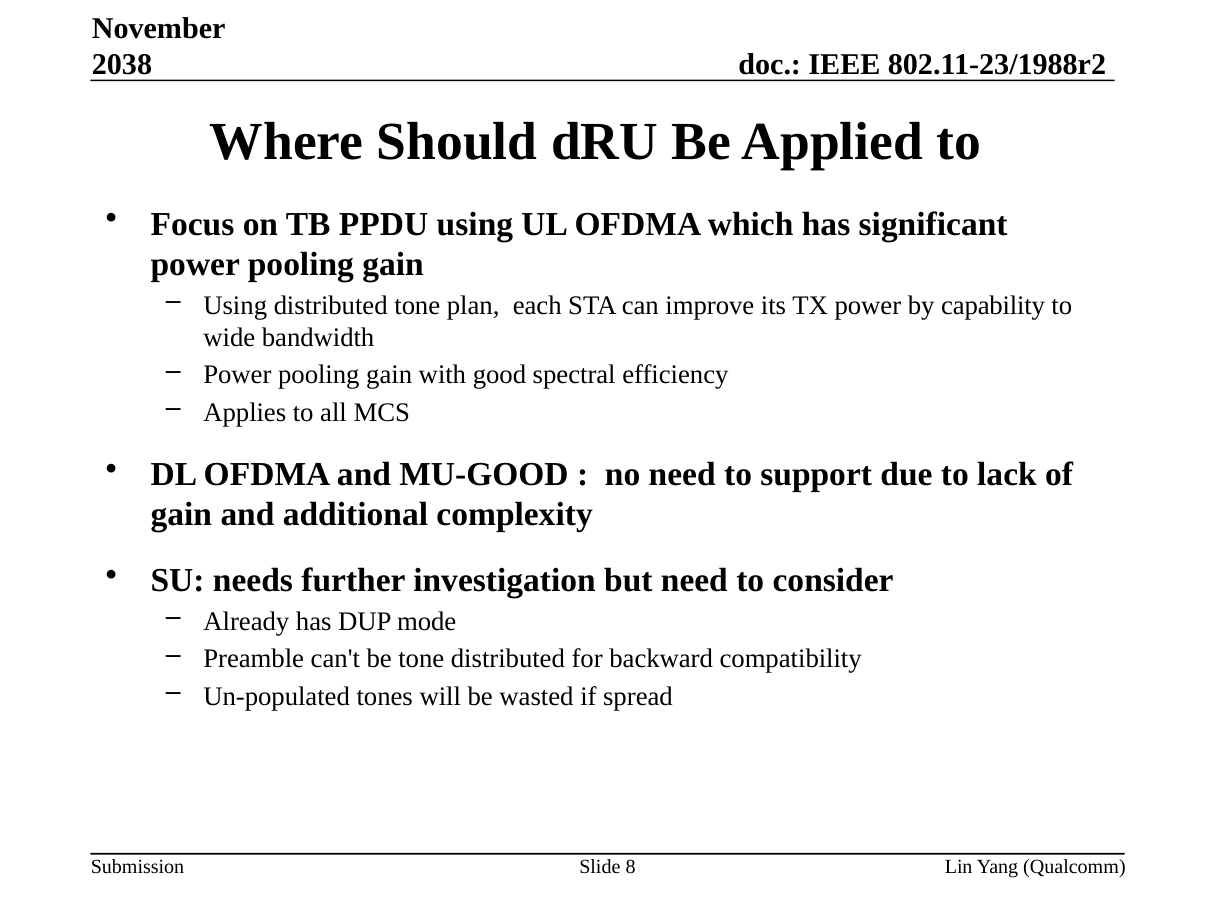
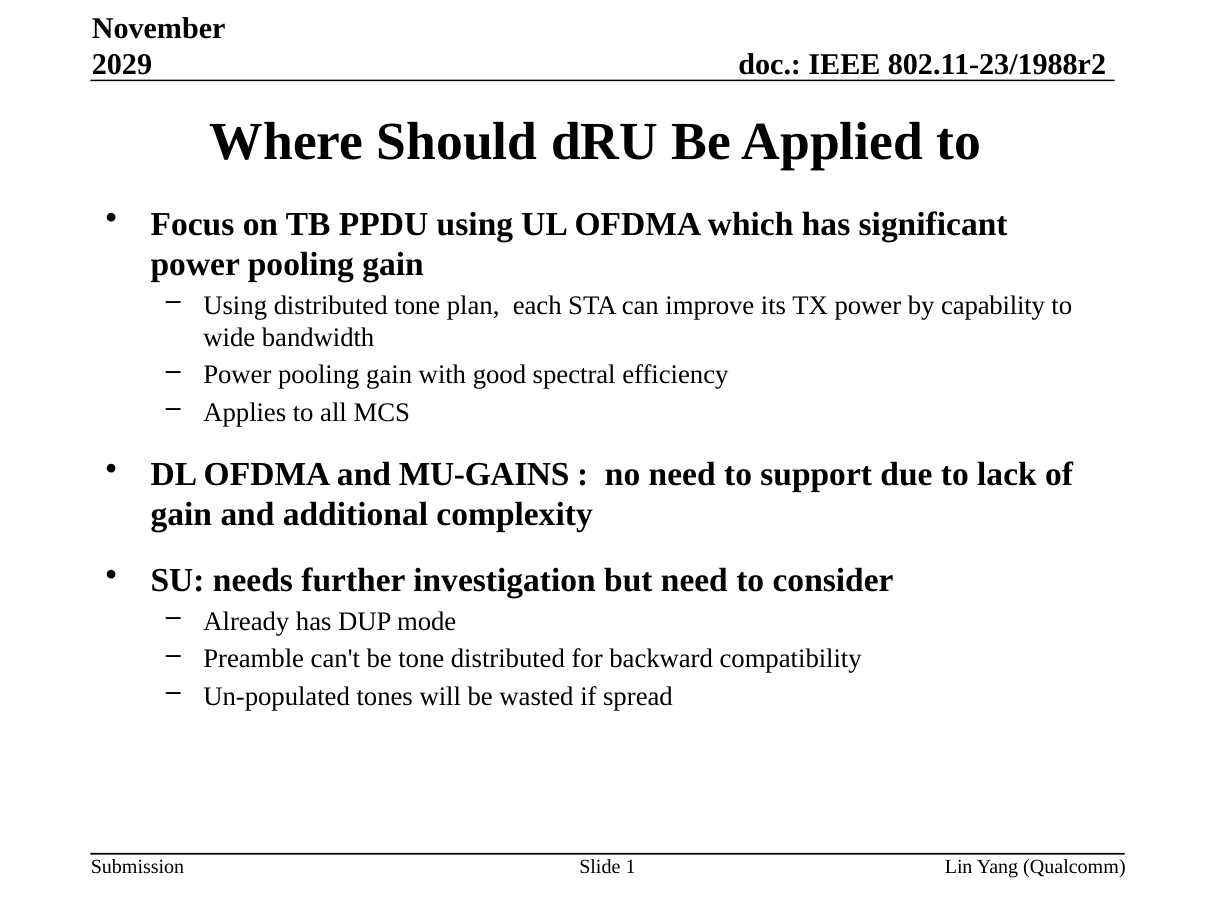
2038: 2038 -> 2029 (122, 64)
MU-GOOD: MU-GOOD -> MU-GAINS (484, 474)
8: 8 -> 1 (631, 867)
